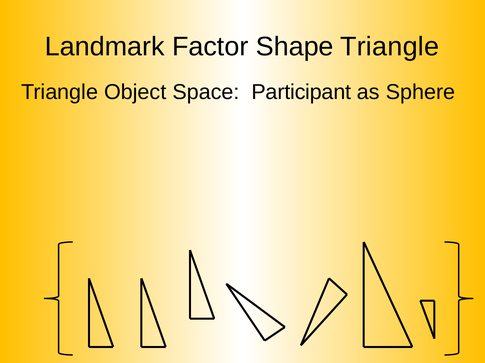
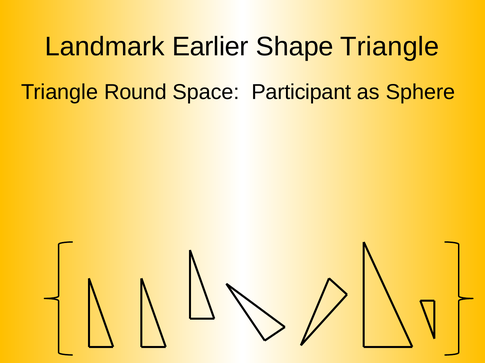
Factor: Factor -> Earlier (210, 47)
Object: Object -> Round (135, 92)
